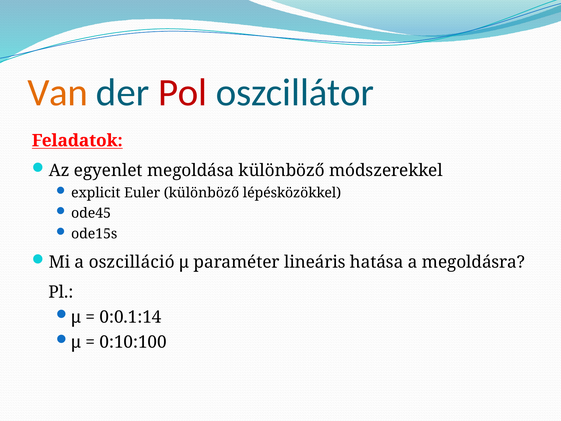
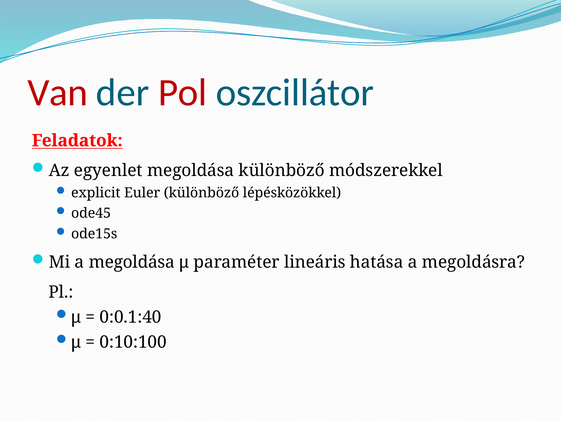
Van colour: orange -> red (58, 93)
a oszcilláció: oszcilláció -> megoldása (132, 262)
0:0.1:14: 0:0.1:14 -> 0:0.1:40 (131, 317)
